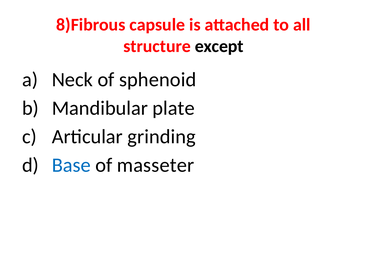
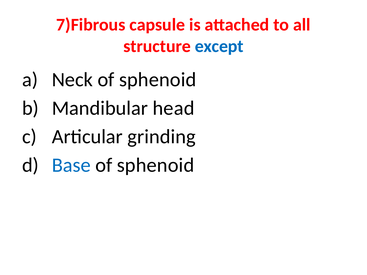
8)Fibrous: 8)Fibrous -> 7)Fibrous (91, 25)
except colour: black -> blue (219, 46)
plate: plate -> head (174, 108)
masseter: masseter -> sphenoid (156, 165)
